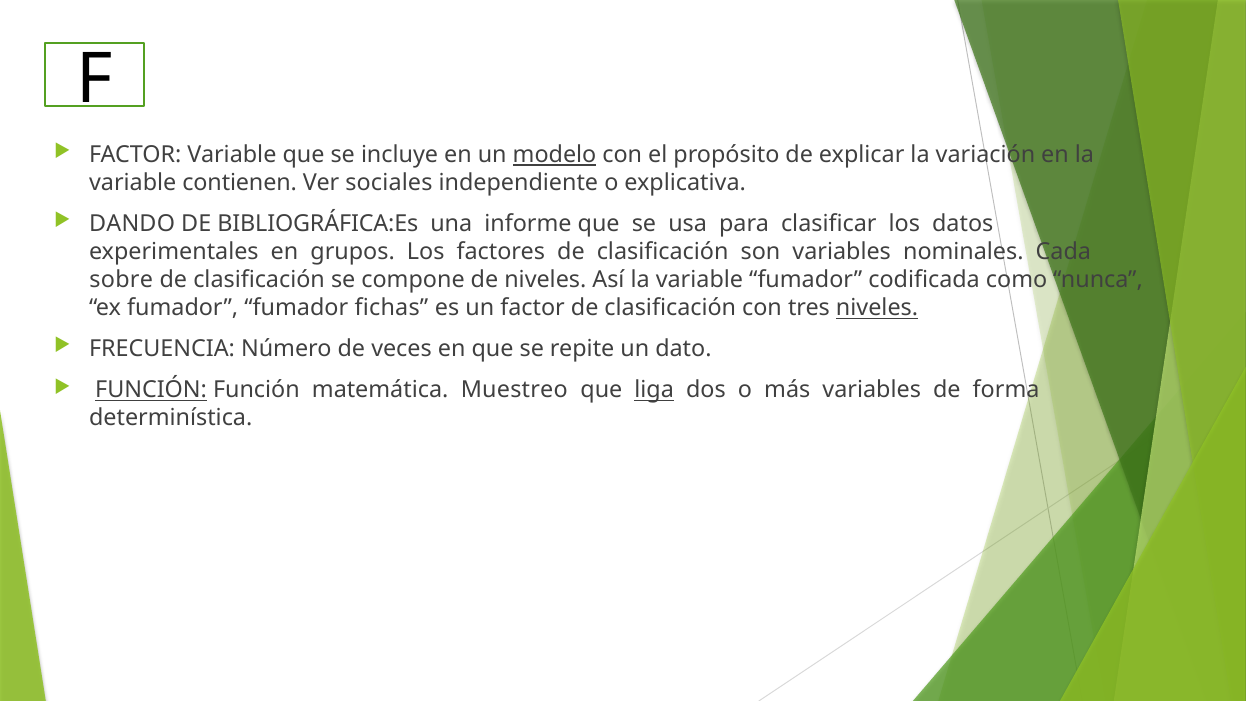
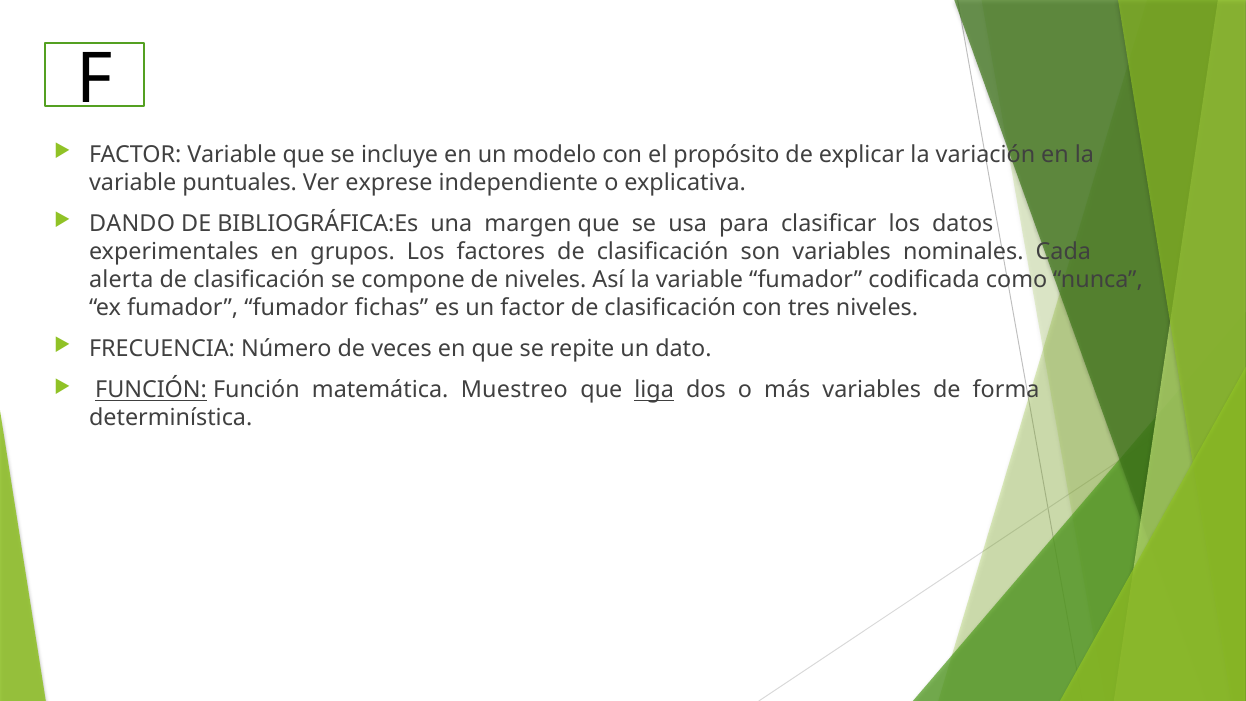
modelo underline: present -> none (555, 155)
contienen: contienen -> puntuales (240, 183)
sociales: sociales -> exprese (389, 183)
informe: informe -> margen (528, 224)
sobre: sobre -> alerta (121, 280)
niveles underline: present -> none (877, 308)
